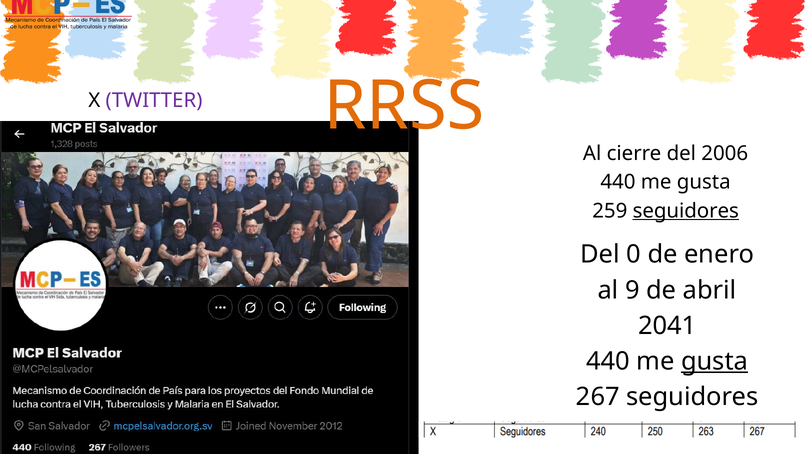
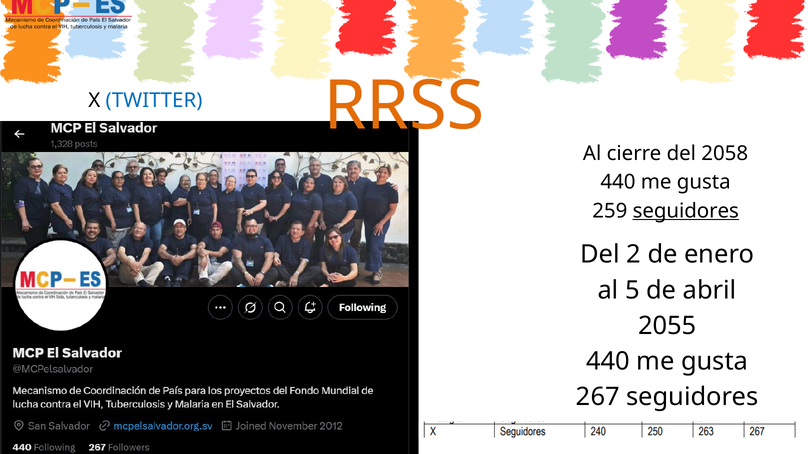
TWITTER colour: purple -> blue (154, 100)
2006: 2006 -> 2058 (725, 154)
0: 0 -> 2 (634, 255)
9: 9 -> 5 (632, 290)
2041: 2041 -> 2055 (667, 326)
gusta underline: present -> none (715, 362)
